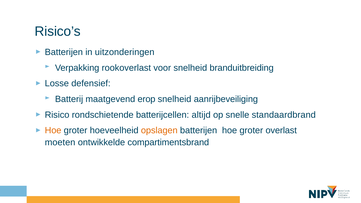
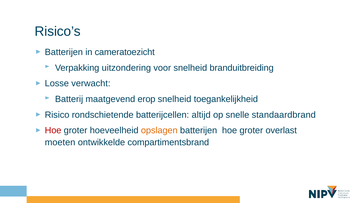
uitzonderingen: uitzonderingen -> cameratoezicht (125, 52)
rookoverlast: rookoverlast -> uitzondering (126, 68)
defensief: defensief -> verwacht (91, 84)
aanrijbeveiliging: aanrijbeveiliging -> toegankelijkheid (226, 99)
Hoe colour: orange -> red (53, 131)
